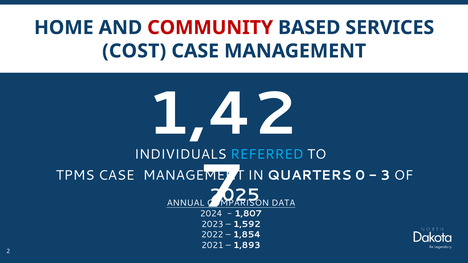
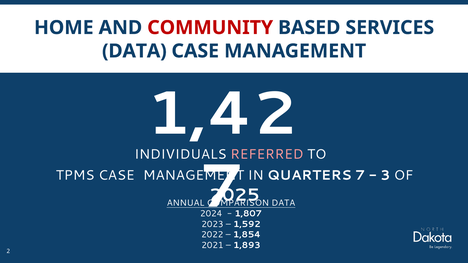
COST: COST -> DATA (134, 51)
REFERRED colour: light blue -> pink (267, 154)
QUARTERS 0: 0 -> 7 (360, 176)
